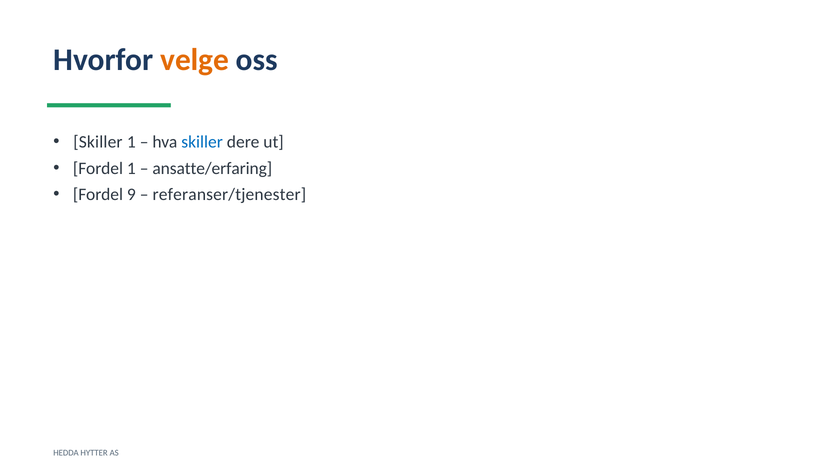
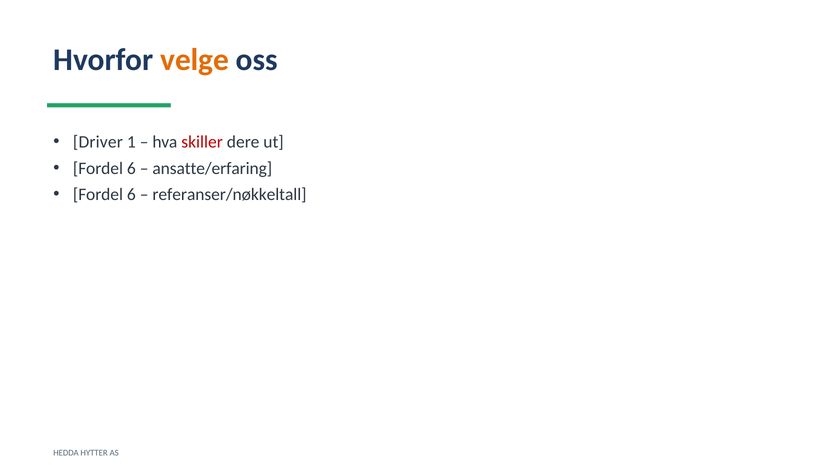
Skiller: Skiller -> Driver (98, 142)
skiller colour: blue -> red (202, 142)
1: 1 -> 6 (131, 168)
9: 9 -> 6 (131, 194)
referanser/tjenester: referanser/tjenester -> referanser/nøkkeltall (229, 194)
